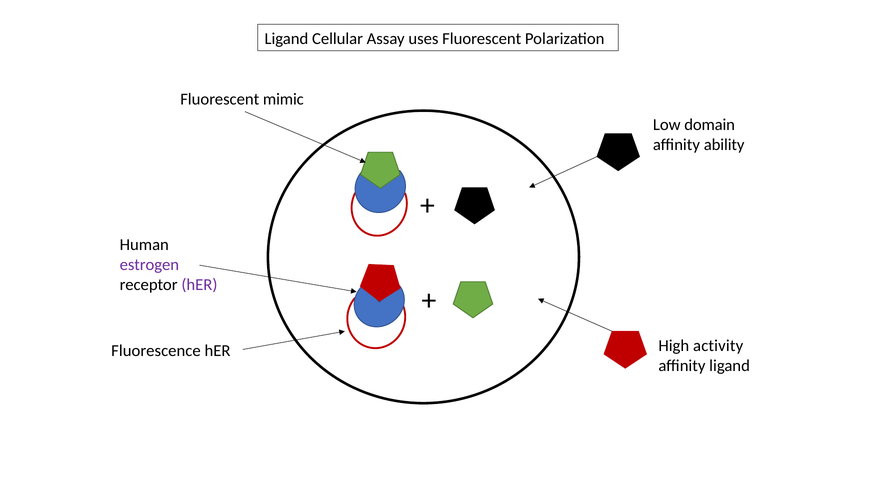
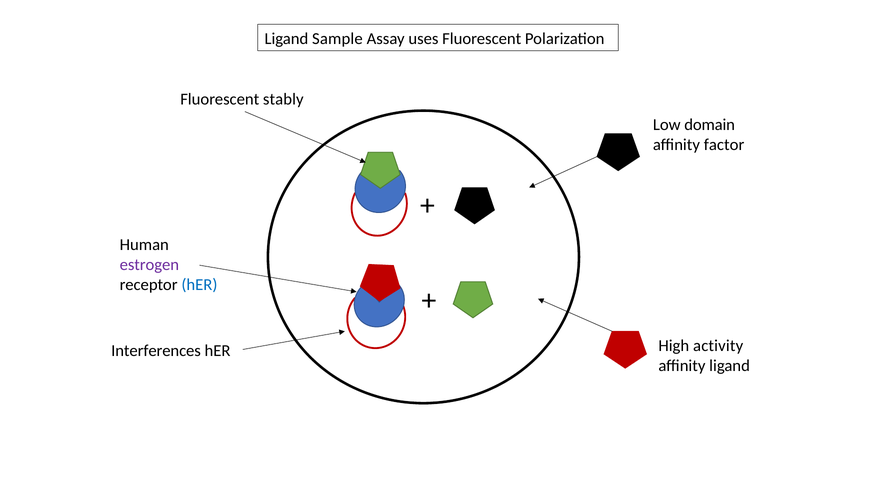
Cellular: Cellular -> Sample (337, 39)
mimic: mimic -> stably (283, 100)
ability: ability -> factor (724, 145)
hER colour: purple -> blue (199, 285)
Fluorescence: Fluorescence -> Interferences (156, 351)
